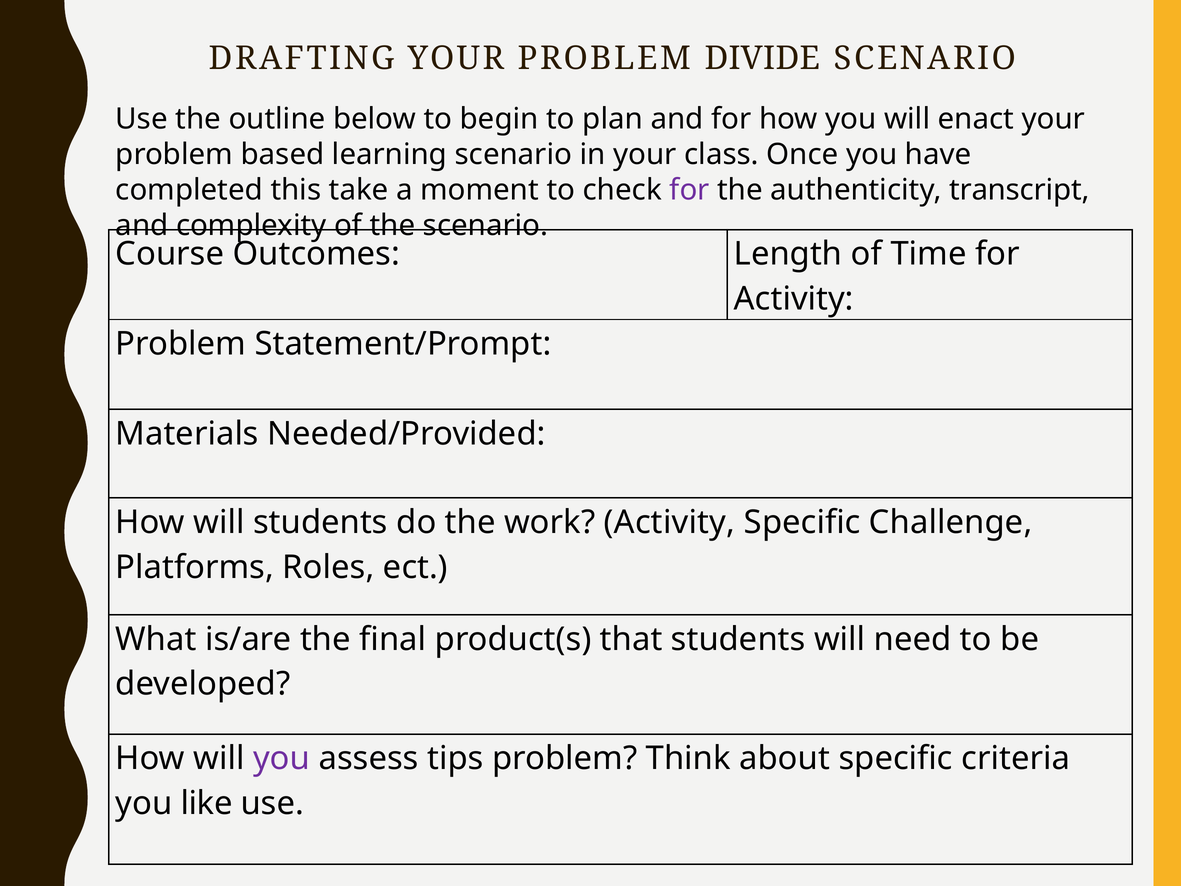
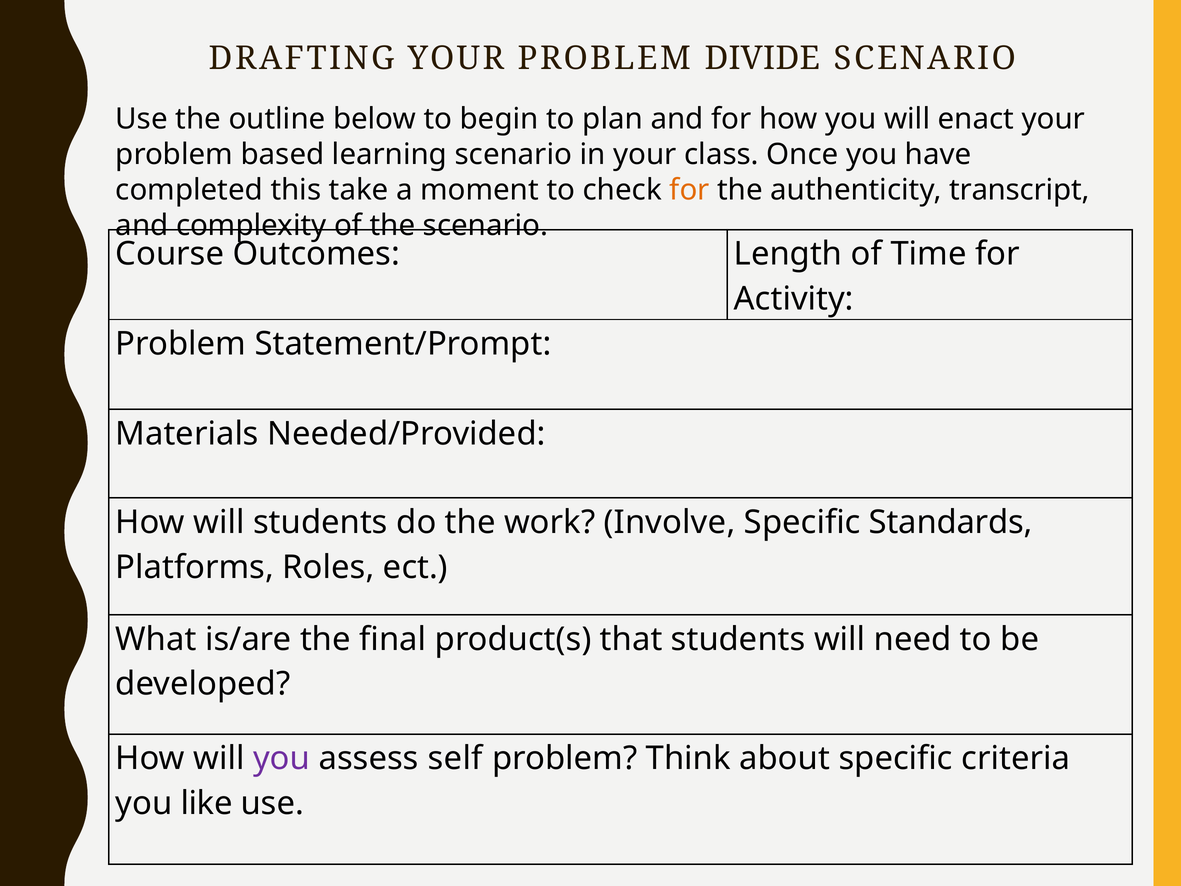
for colour: purple -> orange (690, 190)
work Activity: Activity -> Involve (670, 522)
Challenge: Challenge -> Standards (951, 522)
tips: tips -> self (455, 758)
